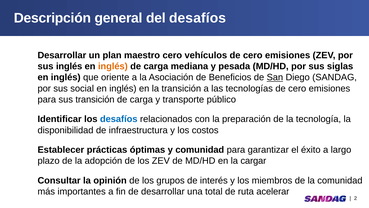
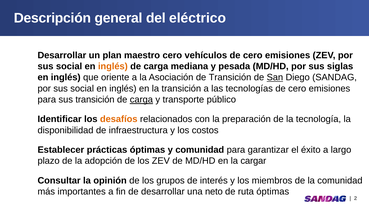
del desafíos: desafíos -> eléctrico (198, 18)
inglés: inglés -> social (69, 66)
de Beneficios: Beneficios -> Transición (230, 77)
carga underline: none -> present (141, 99)
desafíos colour: blue -> orange (119, 119)
total: total -> neto (214, 191)
ruta acelerar: acelerar -> óptimas (273, 191)
